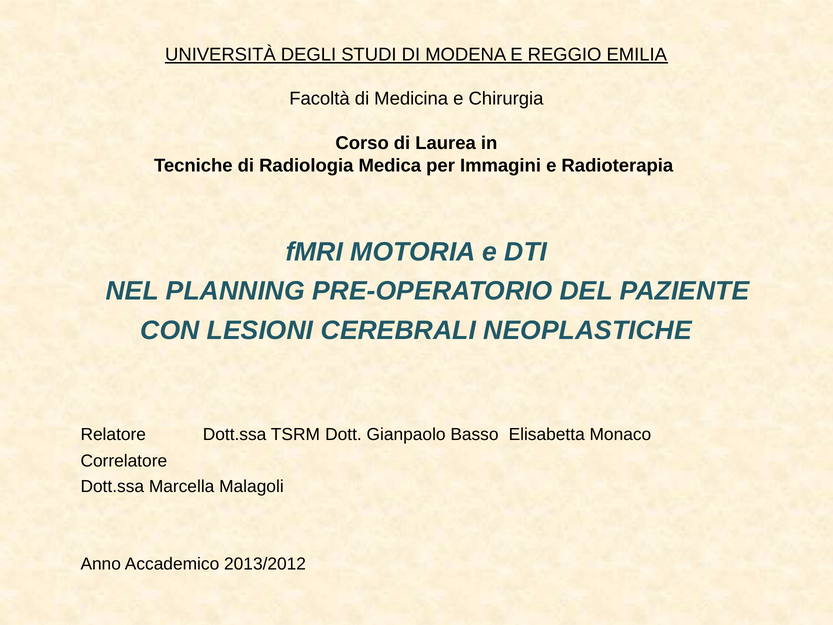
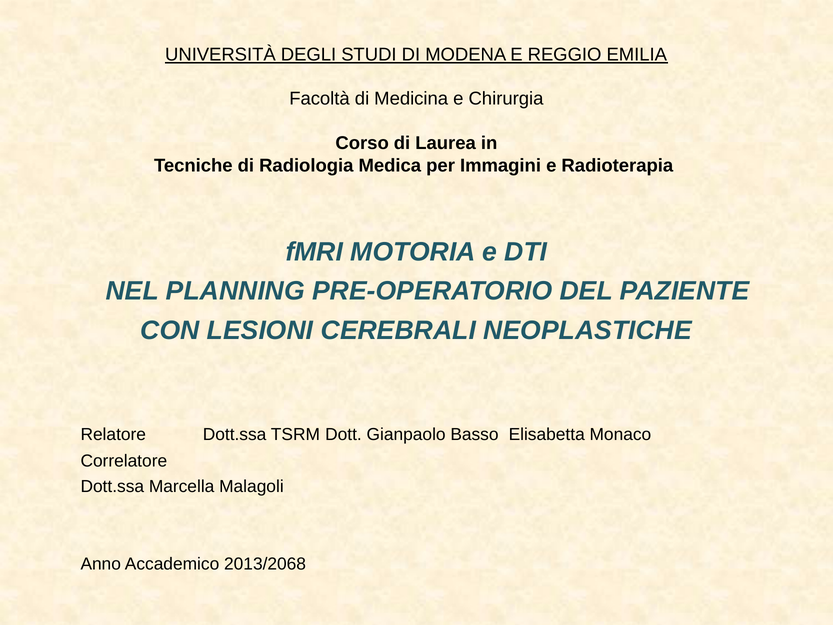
2013/2012: 2013/2012 -> 2013/2068 (265, 564)
